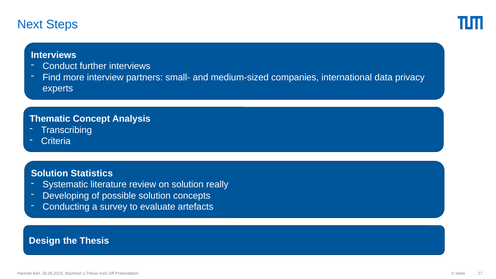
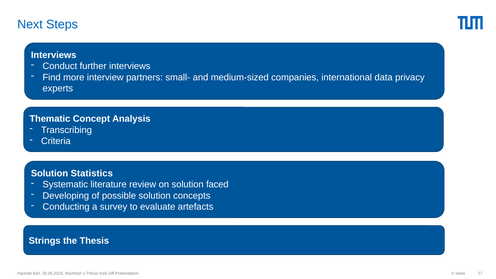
really: really -> faced (217, 184)
Design: Design -> Strings (45, 241)
